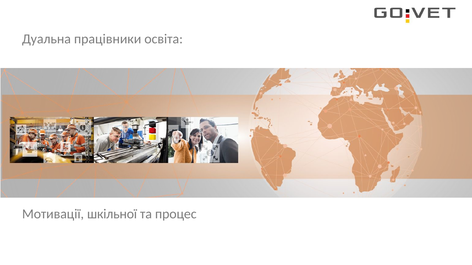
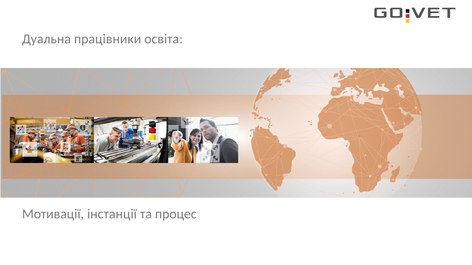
шкільної: шкільної -> інстанції (112, 214)
